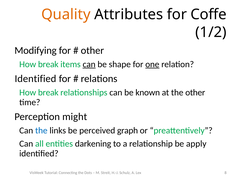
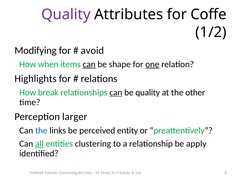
Quality colour: orange -> purple (66, 14)
other: other -> avoid (92, 50)
break: break -> when (48, 64)
Identified: Identified -> Highlights (35, 79)
can underline: none -> present (116, 92)
be known: known -> quality (148, 92)
might: might -> larger (75, 117)
graph: graph -> entity (128, 130)
all underline: none -> present (39, 144)
darkening: darkening -> clustering (93, 144)
